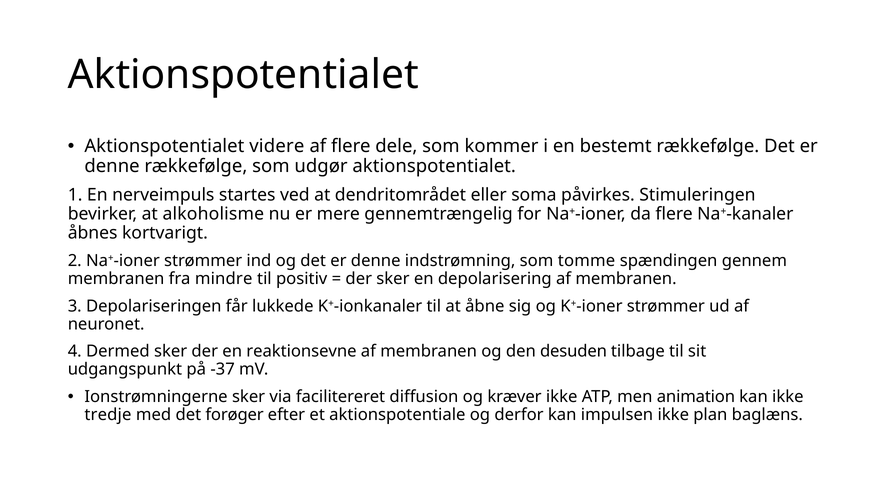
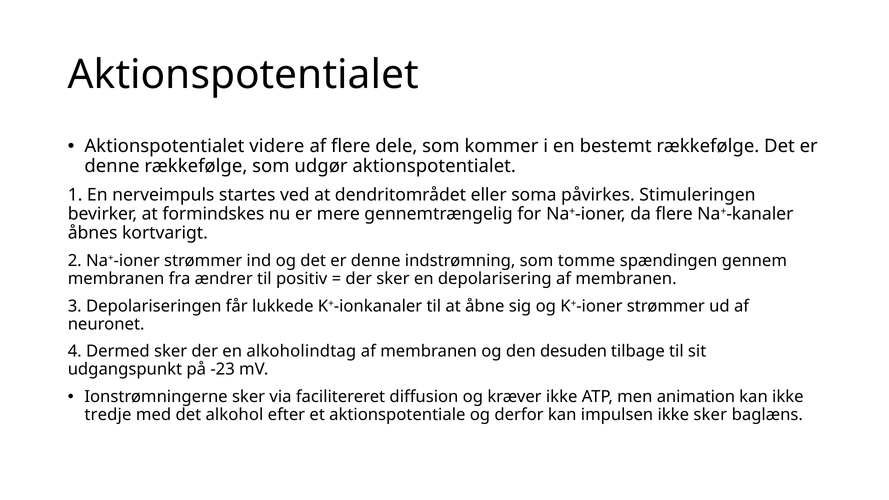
alkoholisme: alkoholisme -> formindskes (213, 214)
mindre: mindre -> ændrer (224, 279)
reaktionsevne: reaktionsevne -> alkoholindtag (301, 351)
-37: -37 -> -23 (223, 369)
forøger: forøger -> alkohol (234, 415)
ikke plan: plan -> sker (710, 415)
